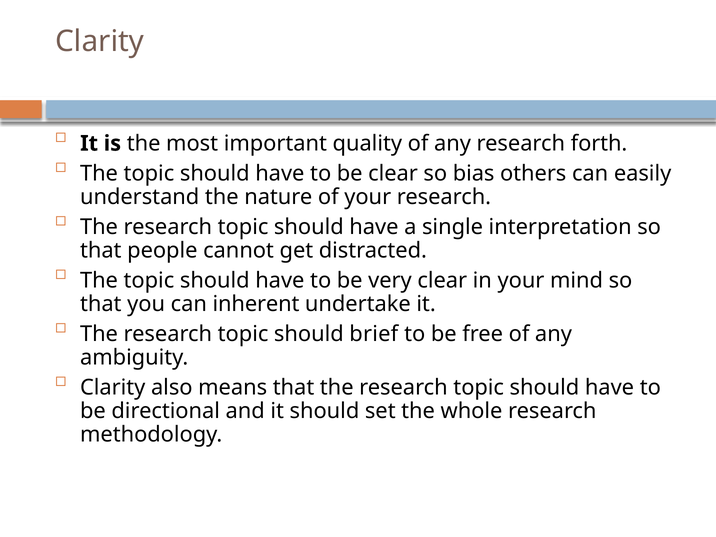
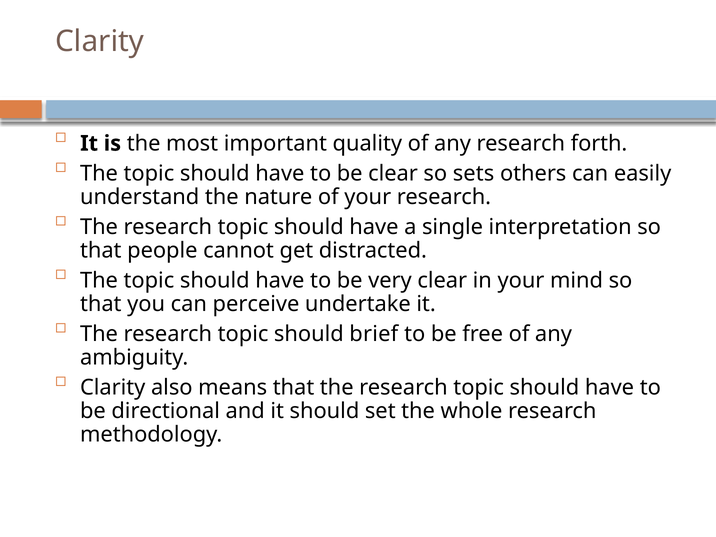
bias: bias -> sets (474, 173)
inherent: inherent -> perceive (256, 304)
